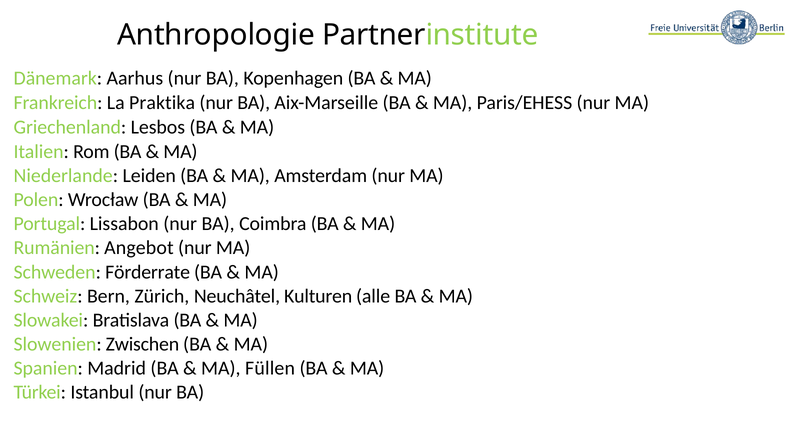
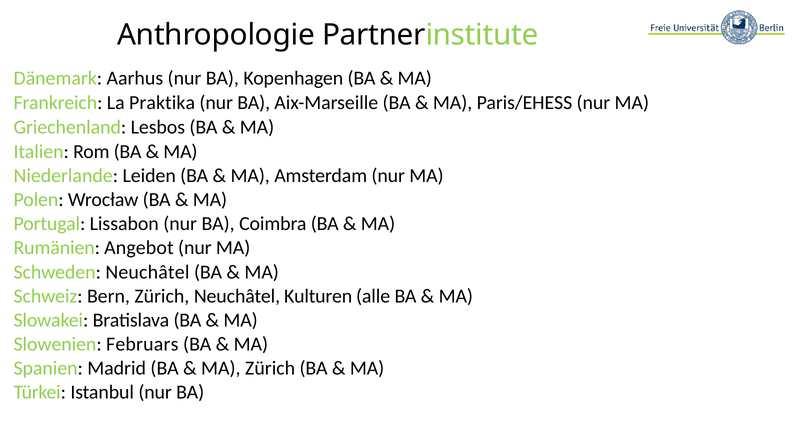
Schweden Förderrate: Förderrate -> Neuchâtel (147, 272)
Zwischen: Zwischen -> Februars (142, 345)
MA Füllen: Füllen -> Zürich (270, 369)
